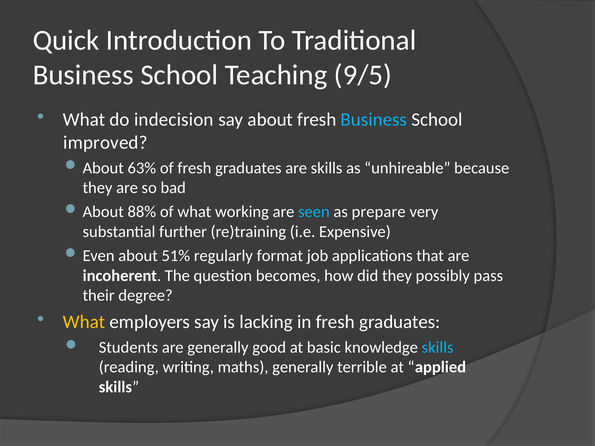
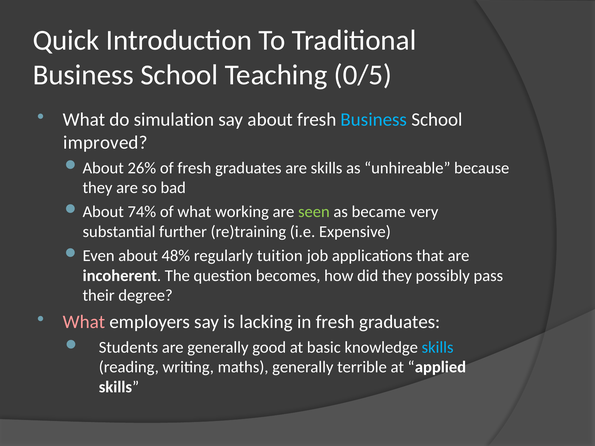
9/5: 9/5 -> 0/5 (363, 75)
indecision: indecision -> simulation (174, 120)
63%: 63% -> 26% (142, 168)
88%: 88% -> 74% (142, 212)
seen colour: light blue -> light green (314, 212)
prepare: prepare -> became (379, 212)
51%: 51% -> 48% (176, 256)
format: format -> tuition (280, 256)
What colour: yellow -> pink (84, 322)
